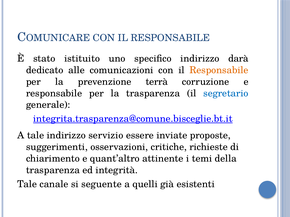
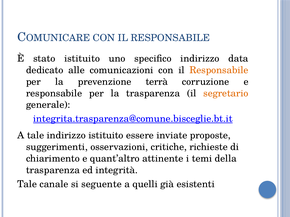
darà: darà -> data (238, 59)
segretario colour: blue -> orange (226, 93)
indirizzo servizio: servizio -> istituito (106, 136)
